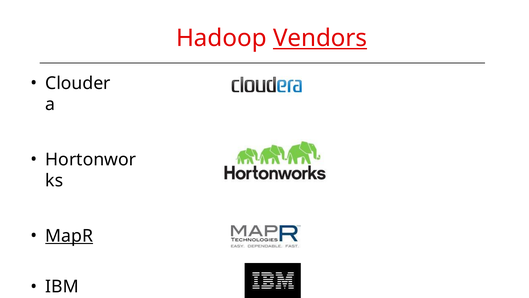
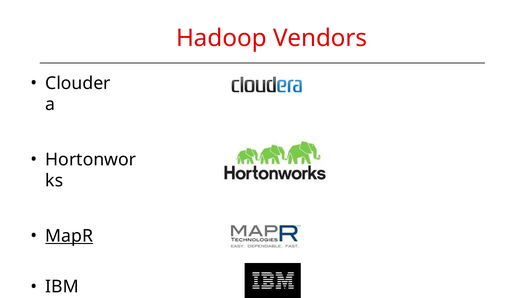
Vendors underline: present -> none (320, 38)
